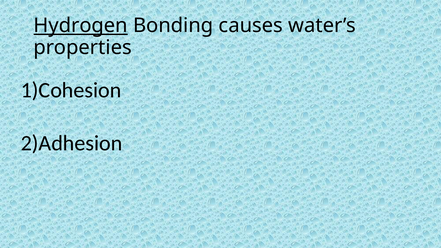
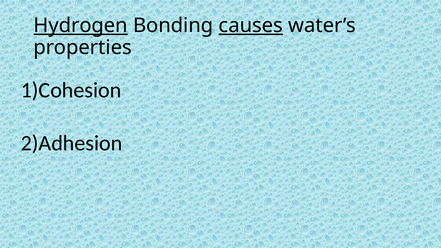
causes underline: none -> present (251, 26)
